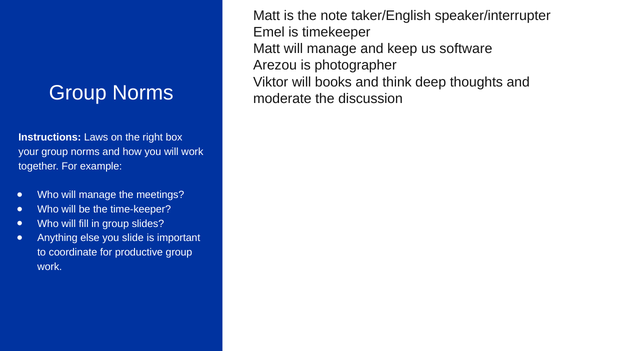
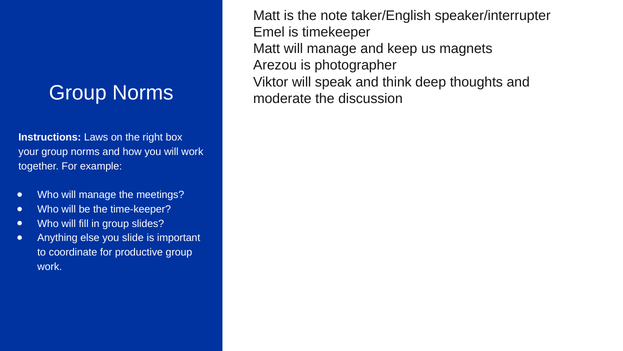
software: software -> magnets (466, 49)
books: books -> speak (333, 82)
